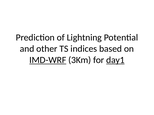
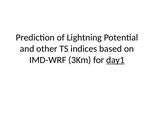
IMD-WRF underline: present -> none (48, 60)
